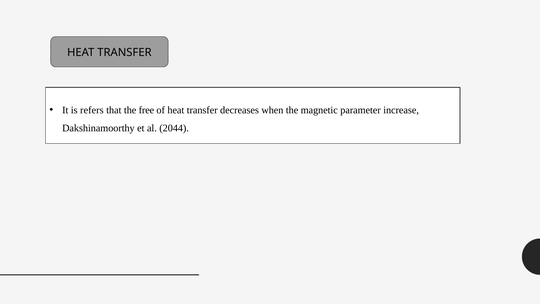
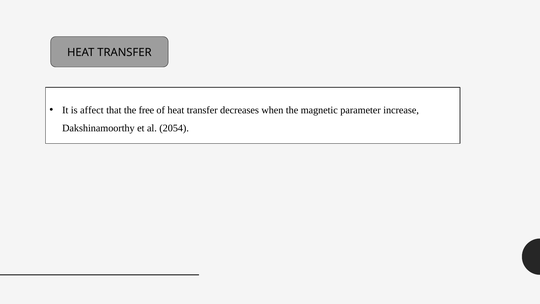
refers: refers -> affect (92, 110)
2044: 2044 -> 2054 (174, 128)
